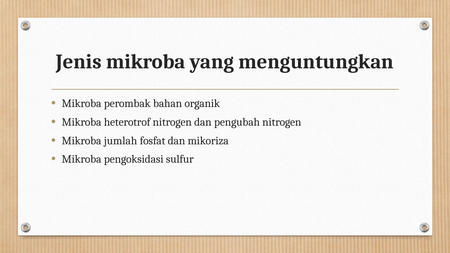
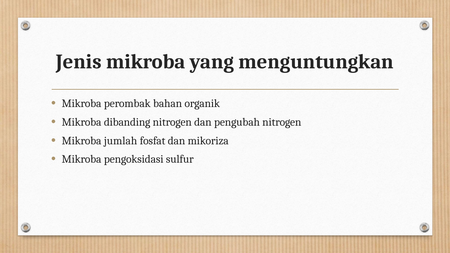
heterotrof: heterotrof -> dibanding (127, 122)
